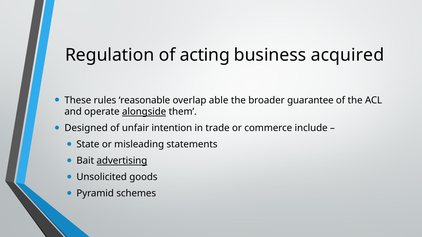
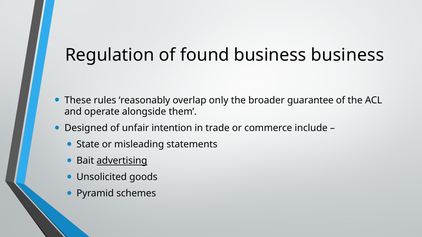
acting: acting -> found (205, 55)
business acquired: acquired -> business (347, 55)
reasonable: reasonable -> reasonably (144, 100)
able: able -> only (219, 100)
alongside underline: present -> none (144, 112)
